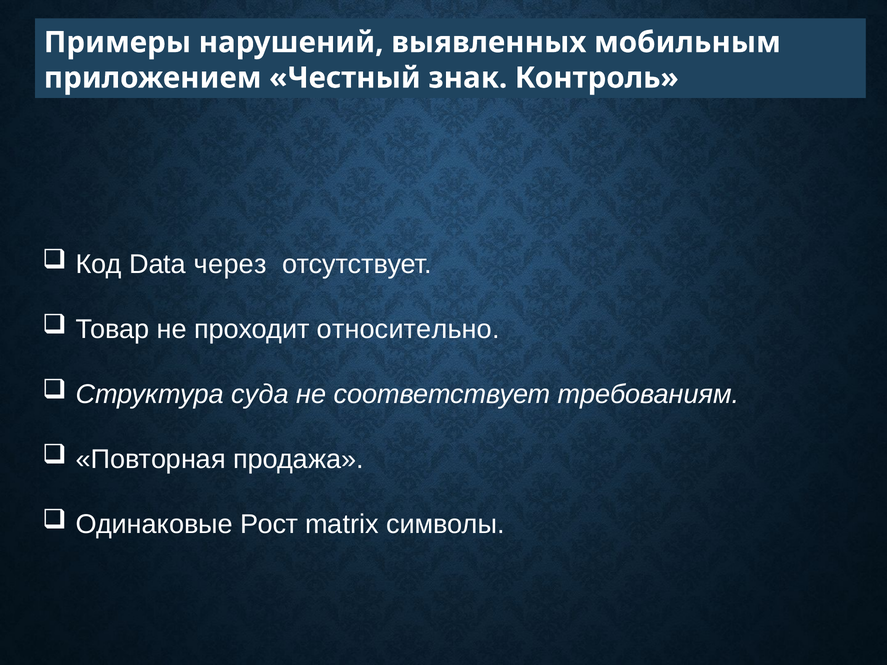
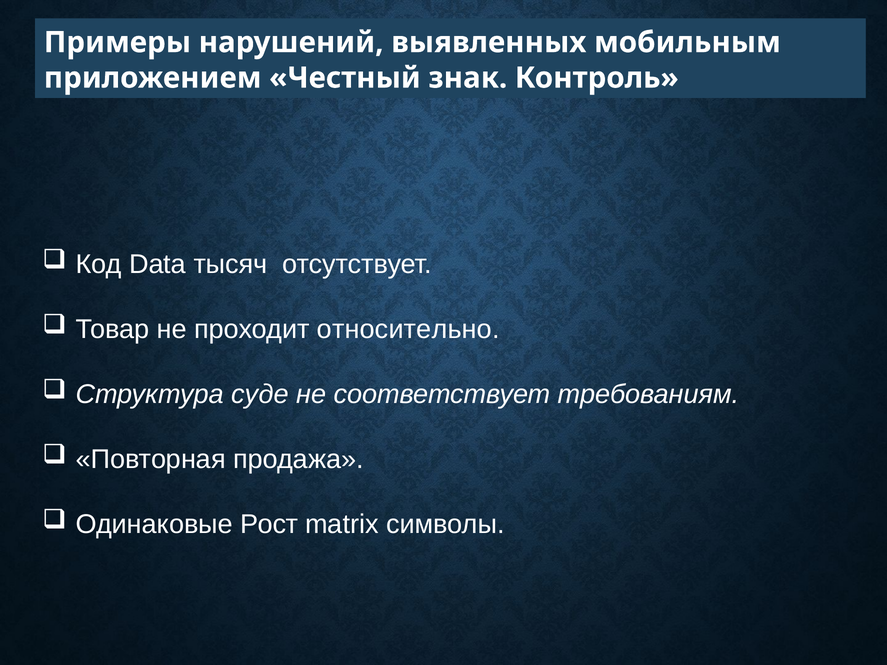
через: через -> тысяч (230, 264)
суда: суда -> суде (260, 394)
